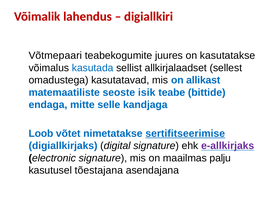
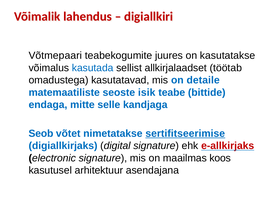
sellest: sellest -> töötab (226, 68)
allikast: allikast -> detaile (203, 80)
Loob: Loob -> Seob (41, 133)
e-allkirjaks colour: purple -> red (228, 146)
palju: palju -> koos (220, 158)
tõestajana: tõestajana -> arhitektuur (99, 170)
